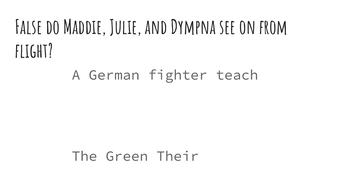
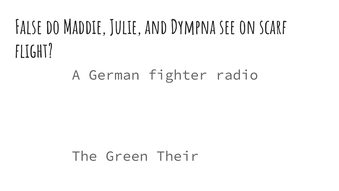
from: from -> scarf (273, 27)
teach: teach -> radio (237, 75)
